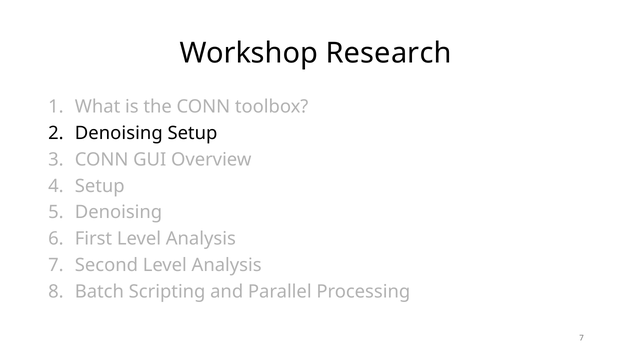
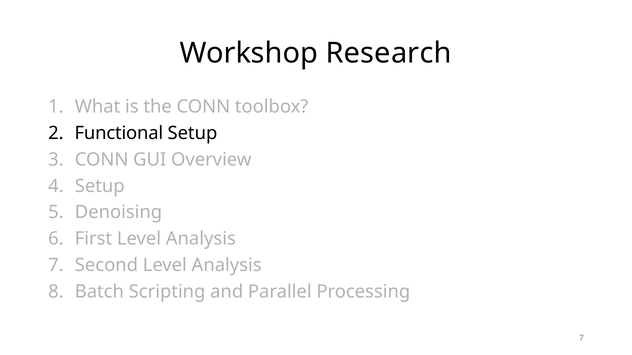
Denoising: Denoising -> Functional (119, 133)
